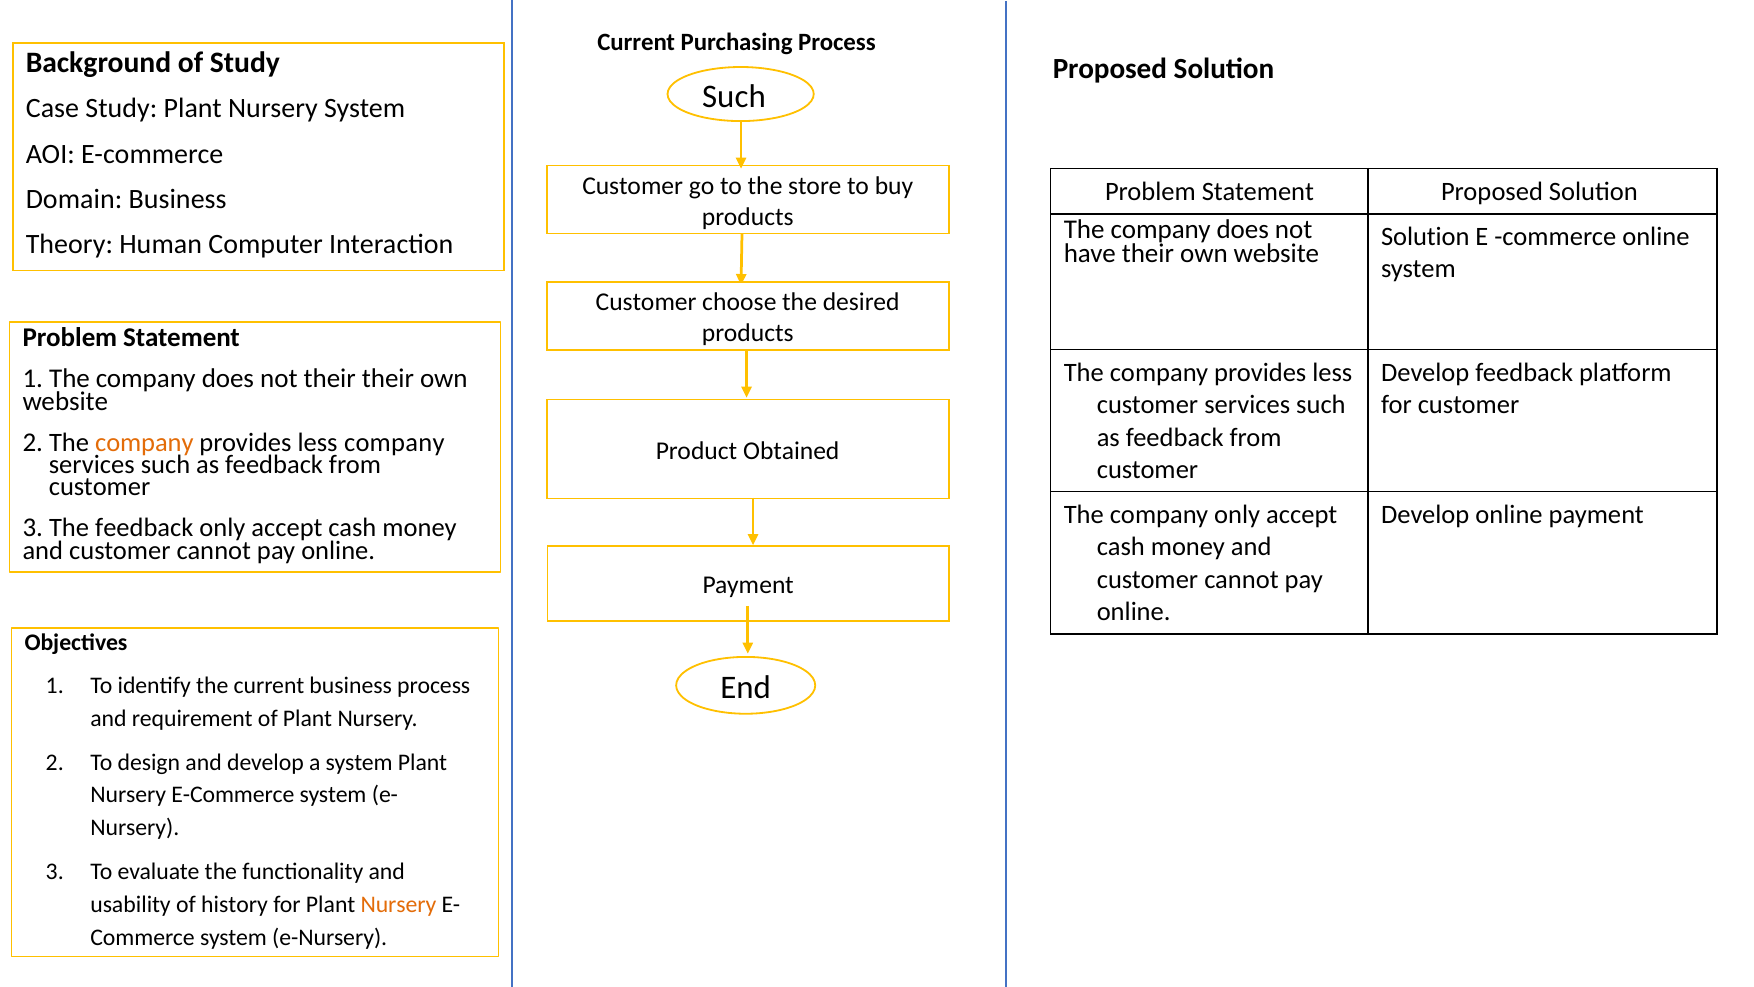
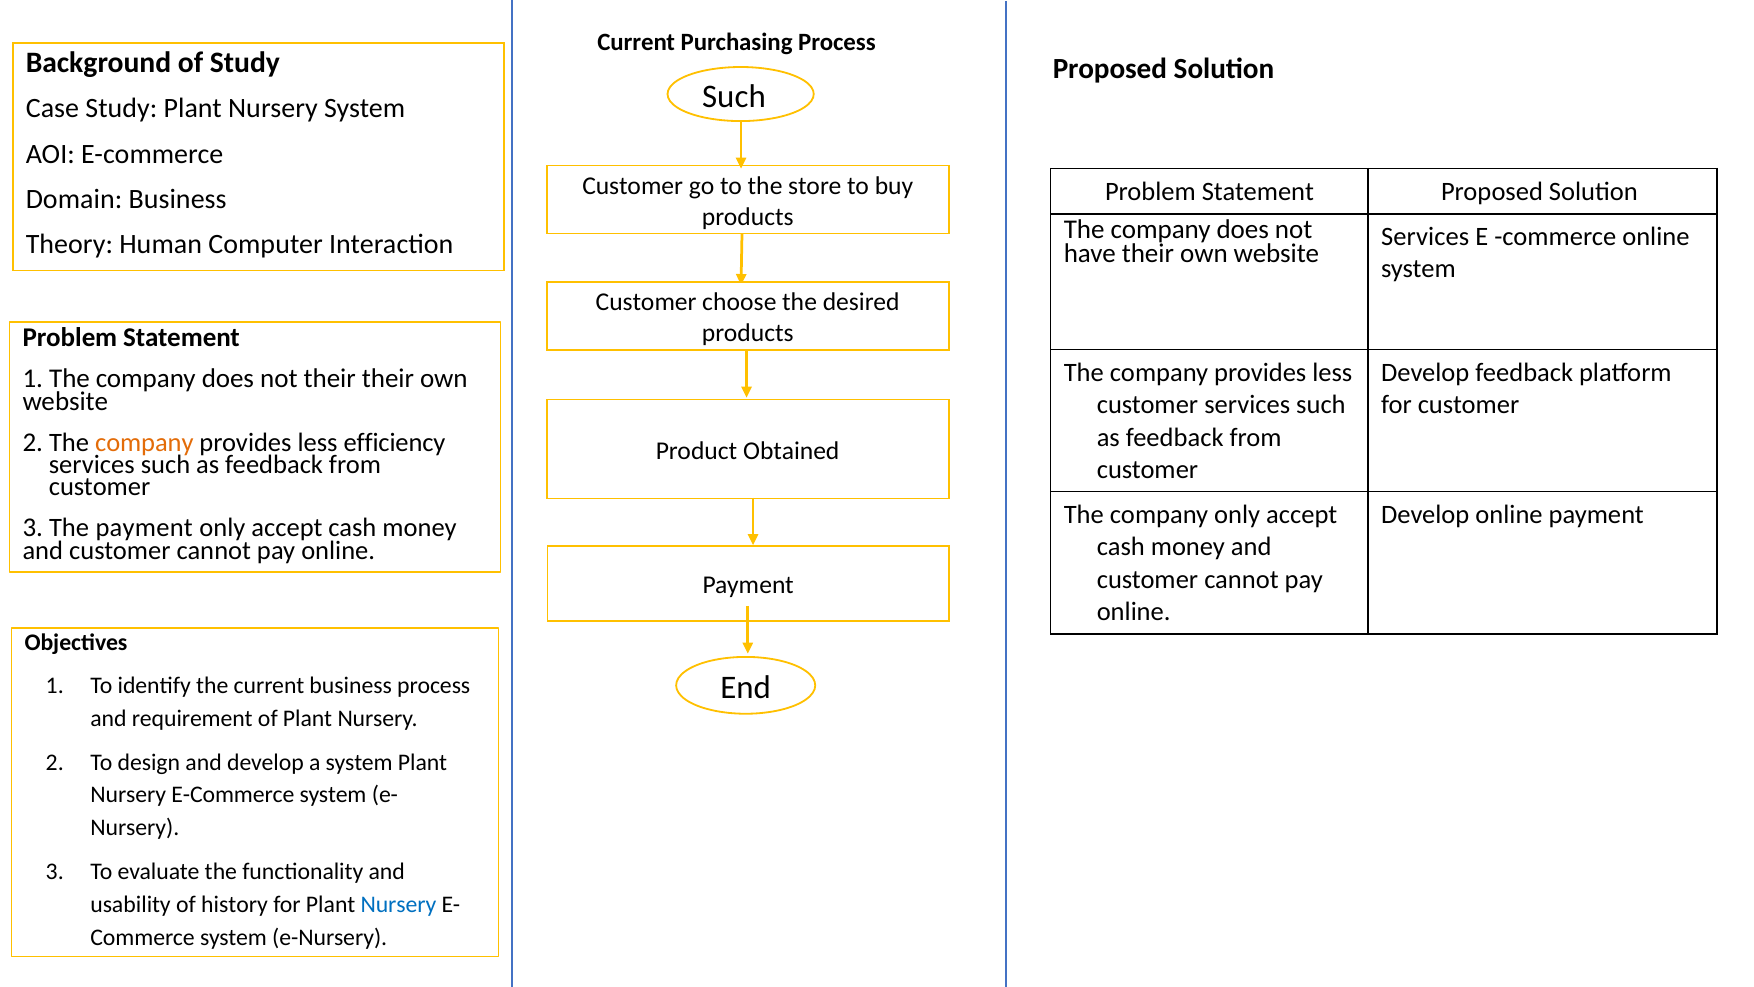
Solution: Solution -> Services (1425, 237)
less company: company -> efficiency (394, 442)
The feedback: feedback -> payment (144, 528)
Nursery colour: orange -> blue (398, 904)
